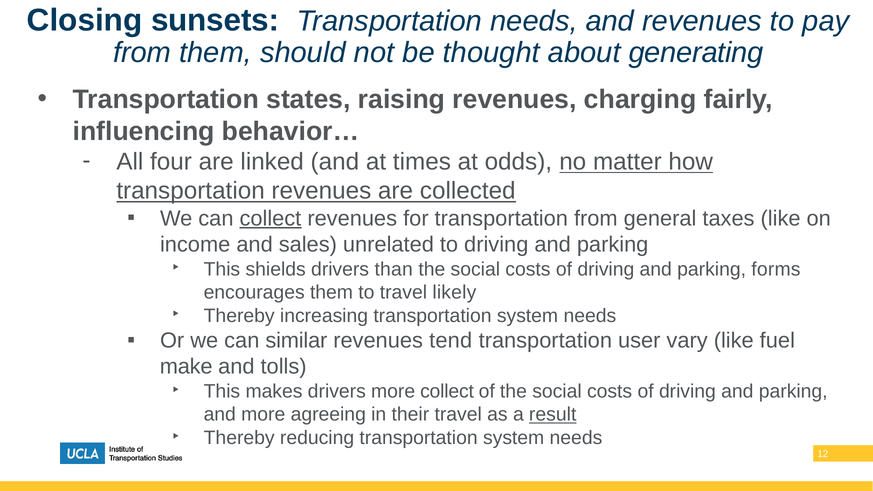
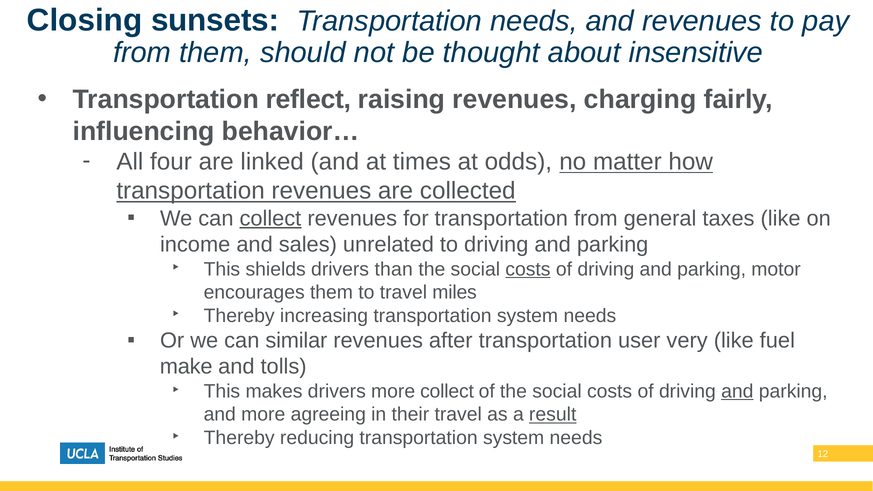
generating: generating -> insensitive (696, 53)
states: states -> reflect (308, 99)
costs underline: none -> present (528, 269)
forms: forms -> motor (776, 269)
likely: likely -> miles (455, 292)
tend: tend -> after (451, 341)
vary: vary -> very (687, 341)
and underline: none -> present (737, 391)
